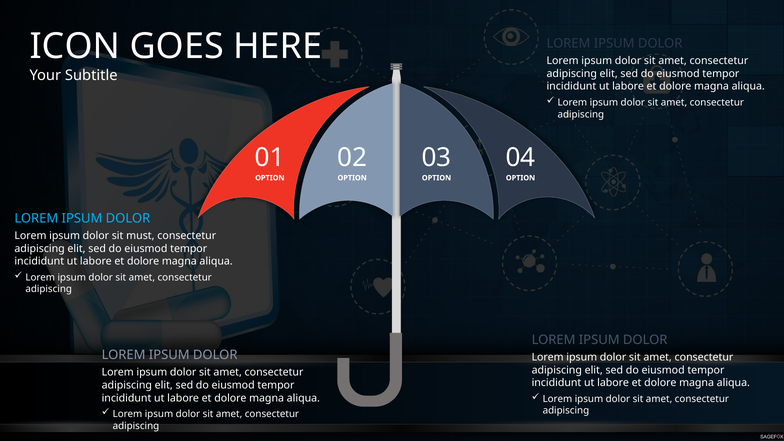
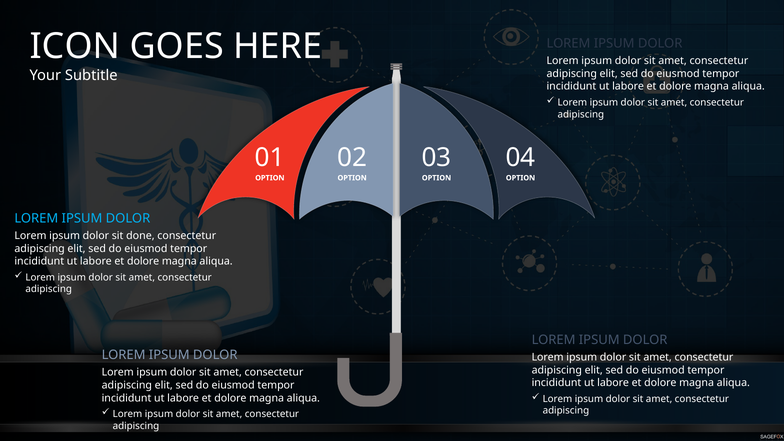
must: must -> done (140, 236)
